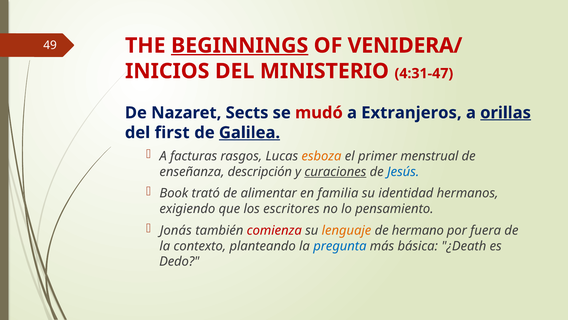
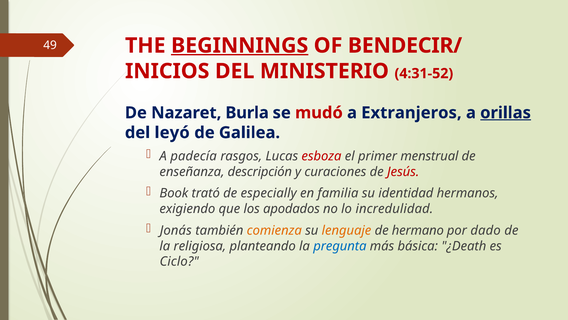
VENIDERA/: VENIDERA/ -> BENDECIR/ (405, 45)
4:31-47: 4:31-47 -> 4:31-52 (424, 73)
Sects: Sects -> Burla (247, 113)
first: first -> leyó (172, 132)
Galilea underline: present -> none (249, 132)
facturas: facturas -> padecía (194, 156)
esboza colour: orange -> red (321, 156)
curaciones underline: present -> none (335, 171)
Jesús colour: blue -> red (403, 171)
alimentar: alimentar -> especially (269, 193)
escritores: escritores -> apodados (291, 209)
pensamiento: pensamiento -> incredulidad (394, 209)
comienza colour: red -> orange (274, 230)
fuera: fuera -> dado (486, 230)
contexto: contexto -> religiosa (200, 246)
Dedo: Dedo -> Ciclo (179, 261)
